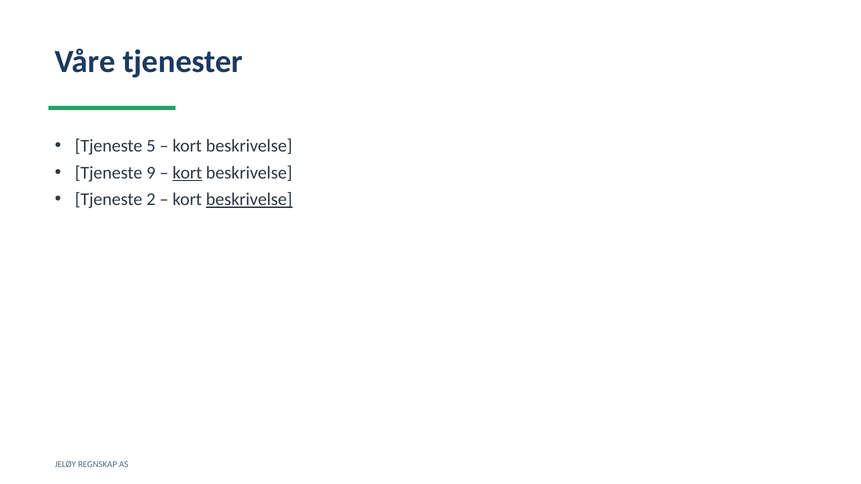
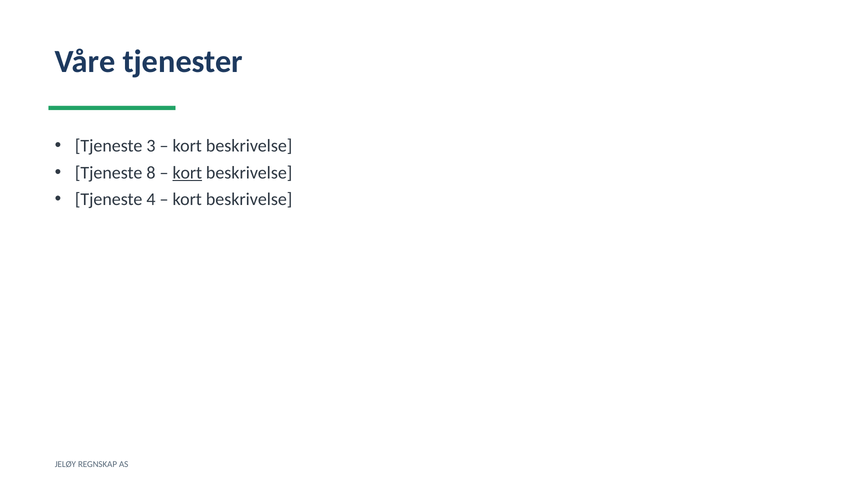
5: 5 -> 3 (151, 146)
9: 9 -> 8 (151, 173)
2: 2 -> 4 (151, 200)
beskrivelse underline: present -> none (249, 200)
